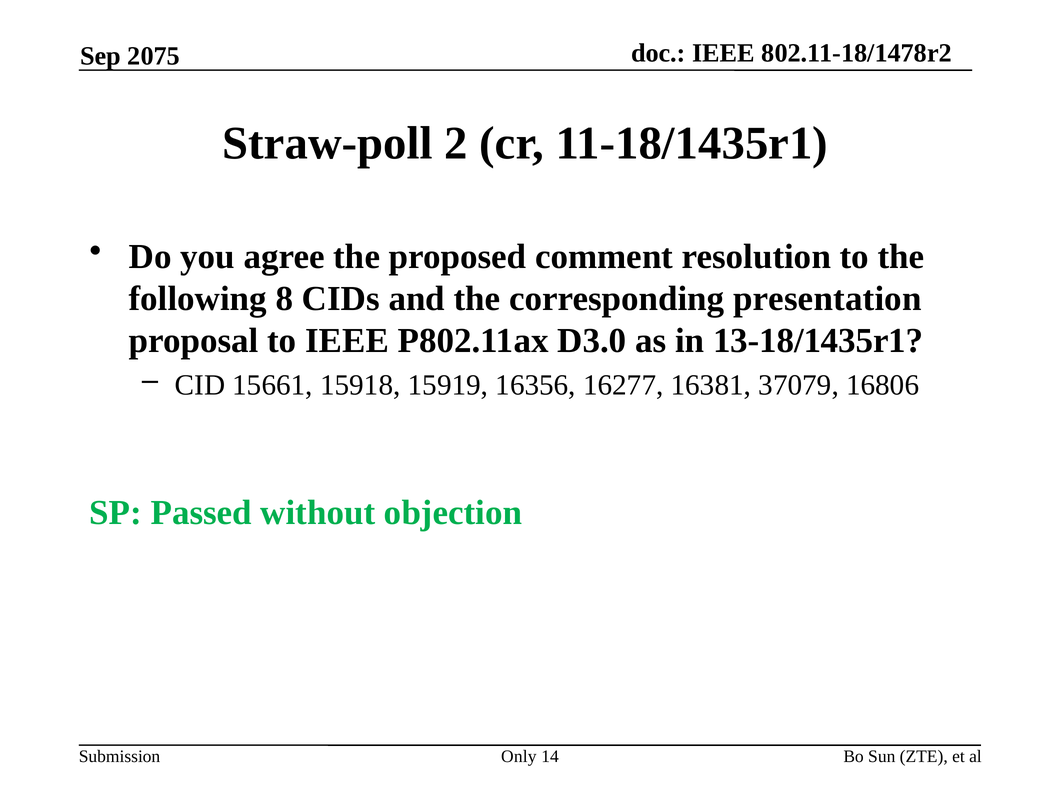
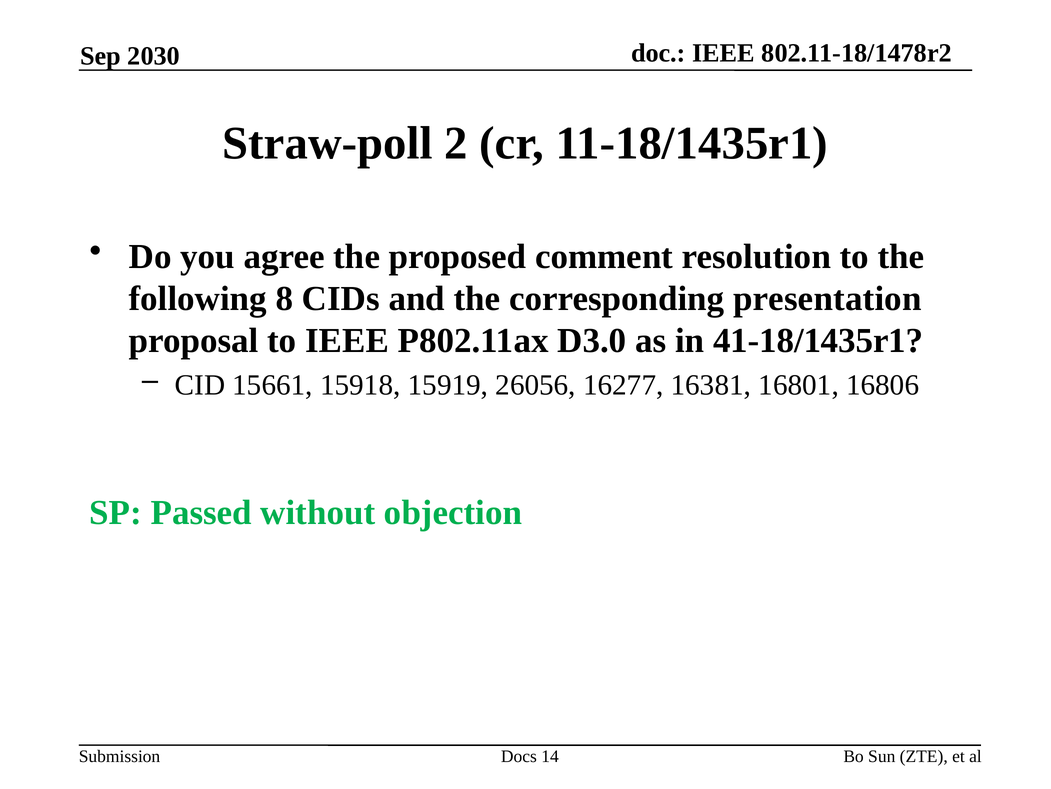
2075: 2075 -> 2030 (154, 56)
13-18/1435r1: 13-18/1435r1 -> 41-18/1435r1 (818, 341)
16356: 16356 -> 26056 (536, 385)
37079: 37079 -> 16801 (799, 385)
Only: Only -> Docs (519, 756)
